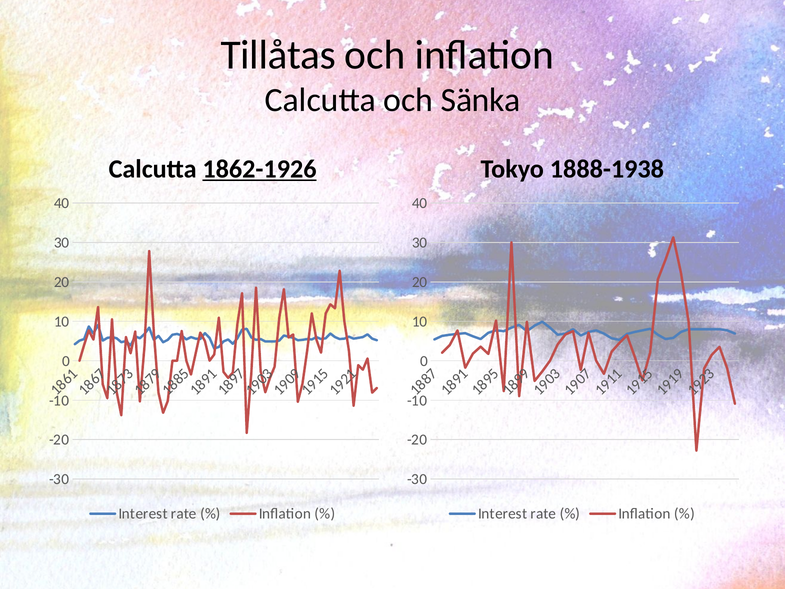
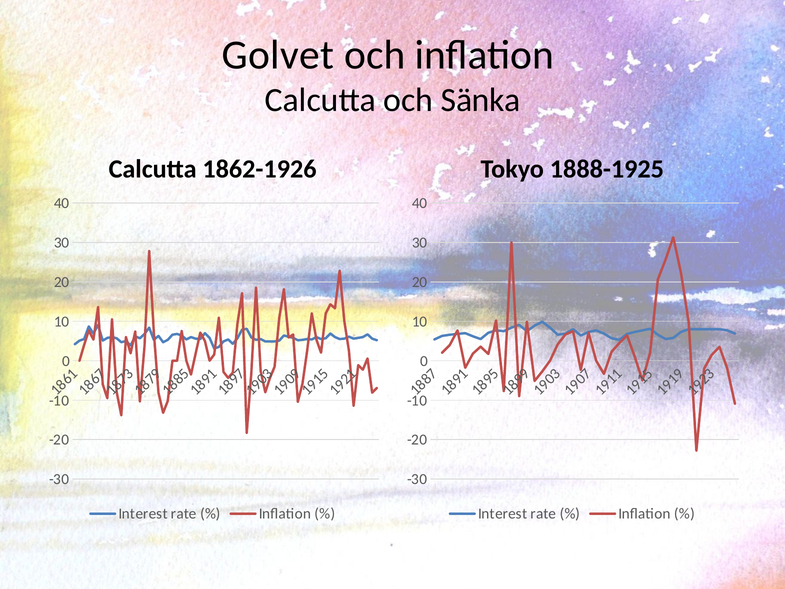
Tillåtas: Tillåtas -> Golvet (278, 55)
1862-1926 underline: present -> none (259, 169)
1888-1938: 1888-1938 -> 1888-1925 (607, 169)
